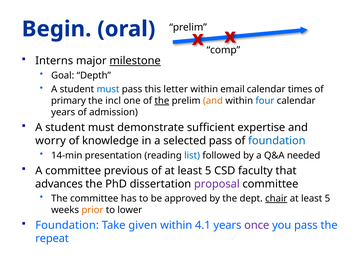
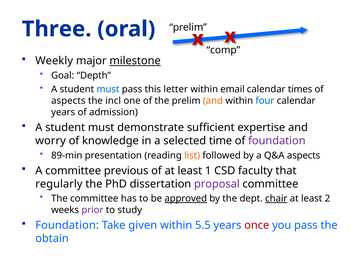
Begin: Begin -> Three (57, 29)
Interns: Interns -> Weekly (54, 61)
primary: primary -> aspects (68, 101)
the underline: present -> none (162, 101)
selected pass: pass -> time (221, 141)
foundation colour: blue -> purple (277, 141)
14-min: 14-min -> 89-min (67, 156)
list colour: blue -> orange (192, 156)
Q&A needed: needed -> aspects (304, 156)
of at least 5: 5 -> 1 (208, 171)
advances: advances -> regularly (59, 184)
approved underline: none -> present (186, 199)
5: 5 -> 2 (327, 199)
prior colour: orange -> purple (92, 210)
lower: lower -> study (130, 210)
4.1: 4.1 -> 5.5 (203, 226)
once colour: purple -> red (257, 226)
repeat: repeat -> obtain (52, 239)
